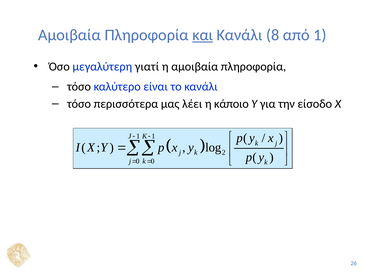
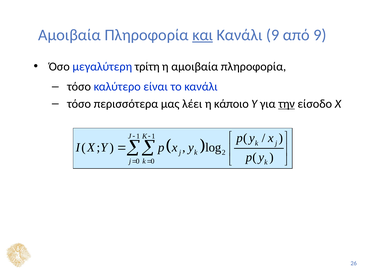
Κανάλι 8: 8 -> 9 (273, 35)
από 1: 1 -> 9 (320, 35)
γιατί: γιατί -> τρίτη (147, 67)
την underline: none -> present (287, 104)
